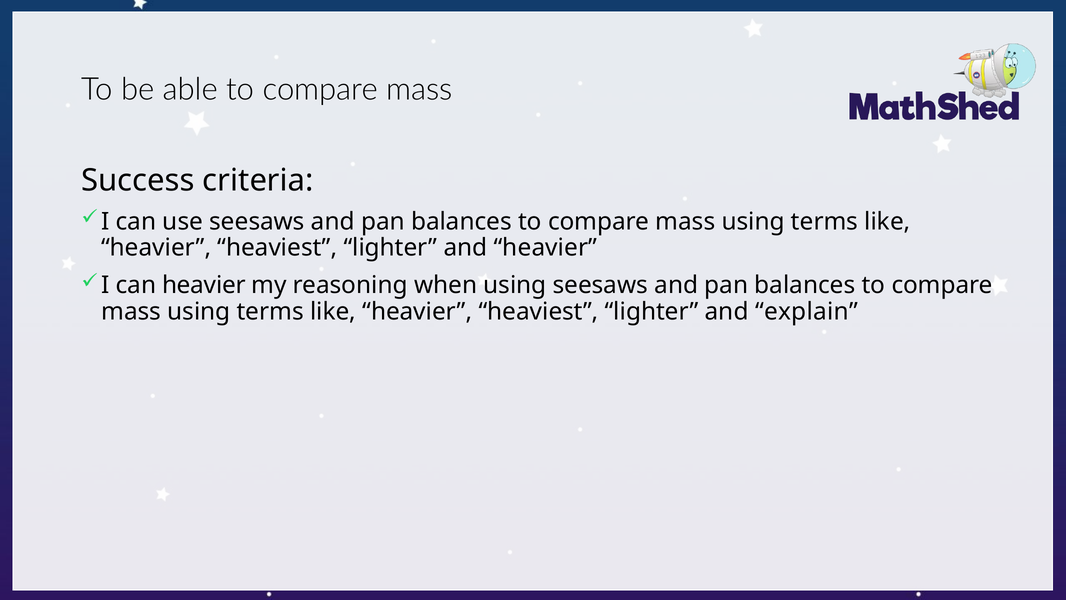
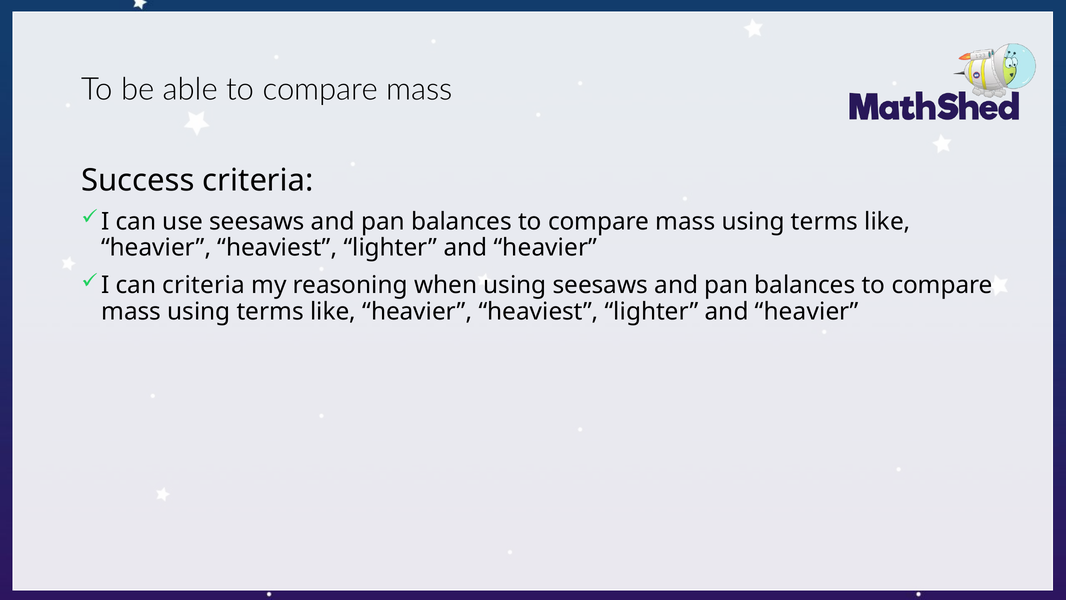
can heavier: heavier -> criteria (204, 285)
explain: explain -> heavier (807, 312)
